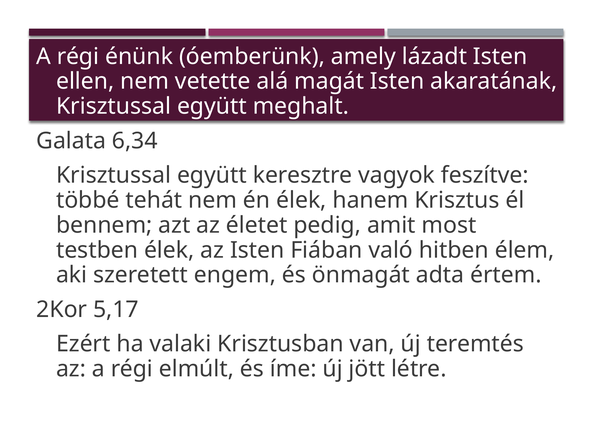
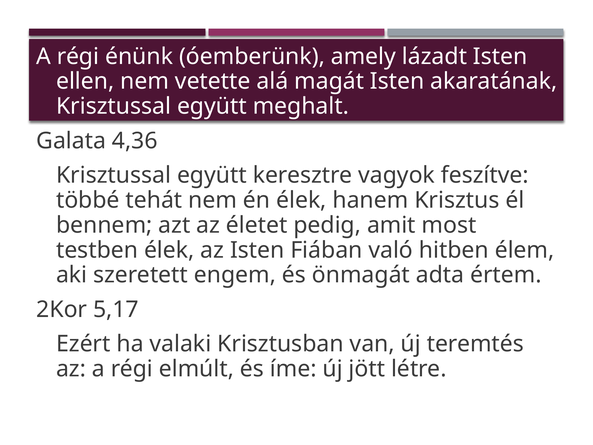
6,34: 6,34 -> 4,36 (135, 141)
